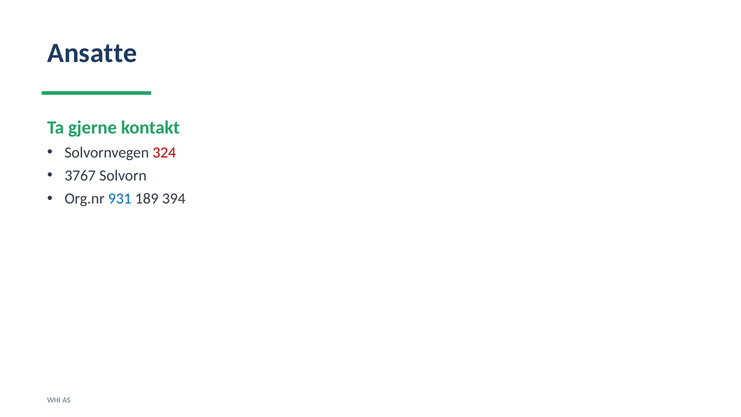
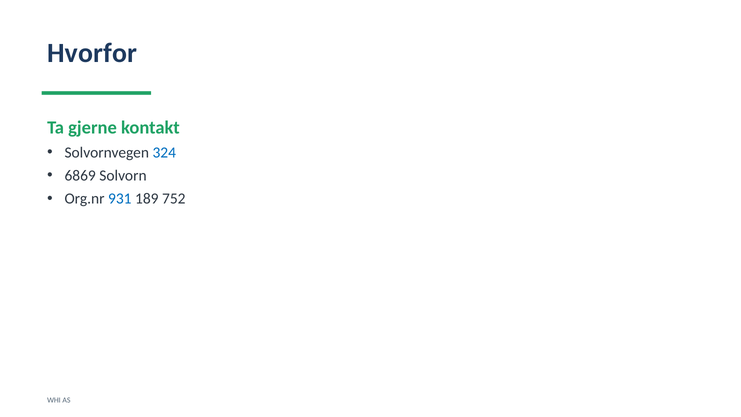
Ansatte: Ansatte -> Hvorfor (92, 53)
324 colour: red -> blue (164, 152)
3767: 3767 -> 6869 (80, 176)
394: 394 -> 752 (174, 199)
